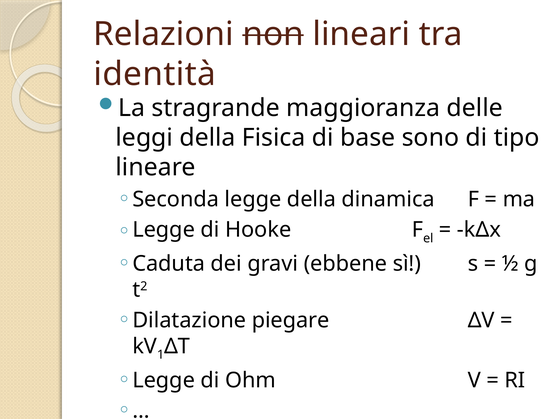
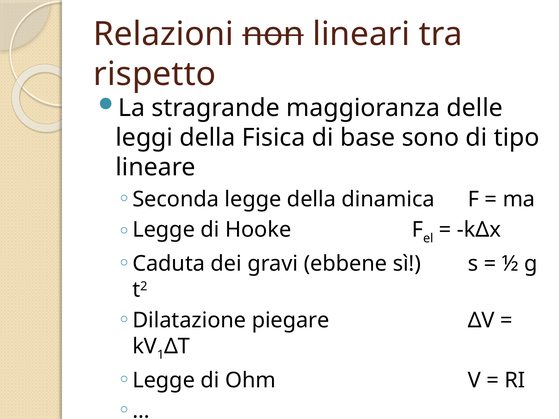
identità: identità -> rispetto (155, 74)
